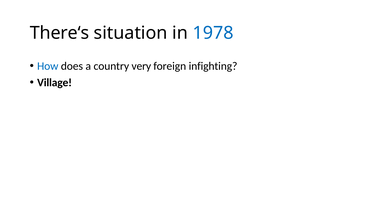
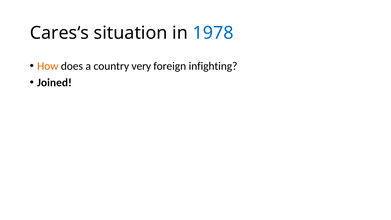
There‘s: There‘s -> Cares‘s (59, 33)
How colour: blue -> orange (48, 66)
Village: Village -> Joined (54, 83)
